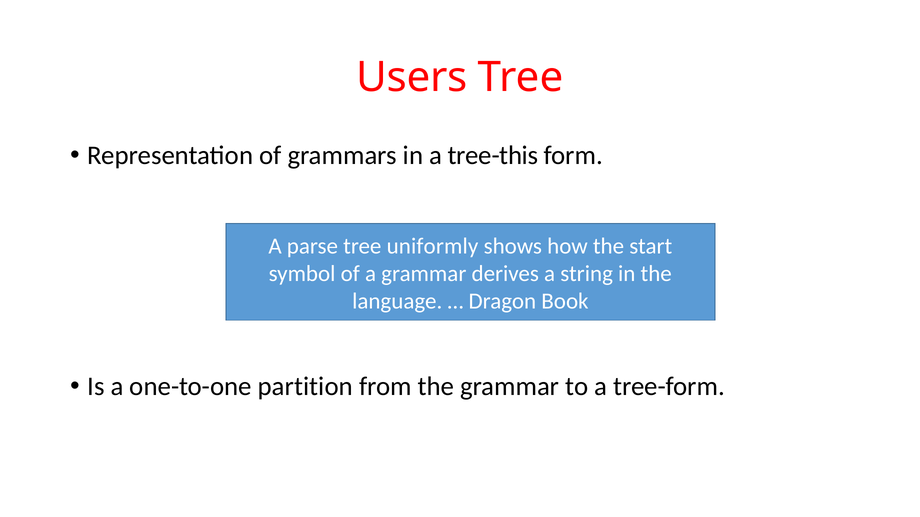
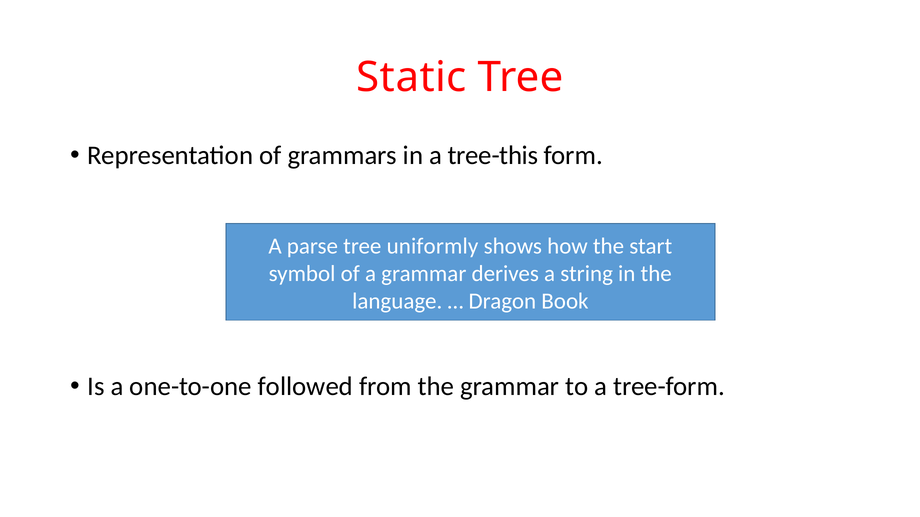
Users: Users -> Static (411, 77)
partition: partition -> followed (305, 387)
